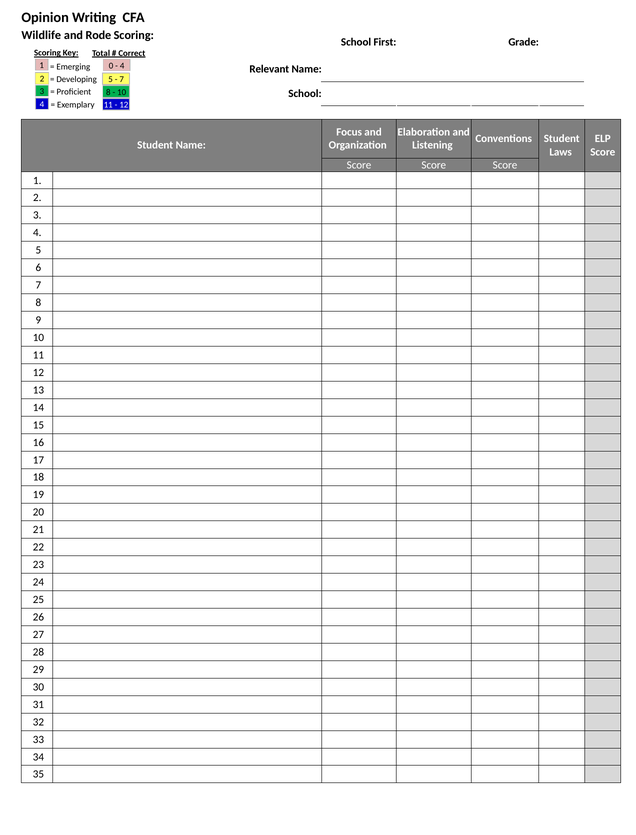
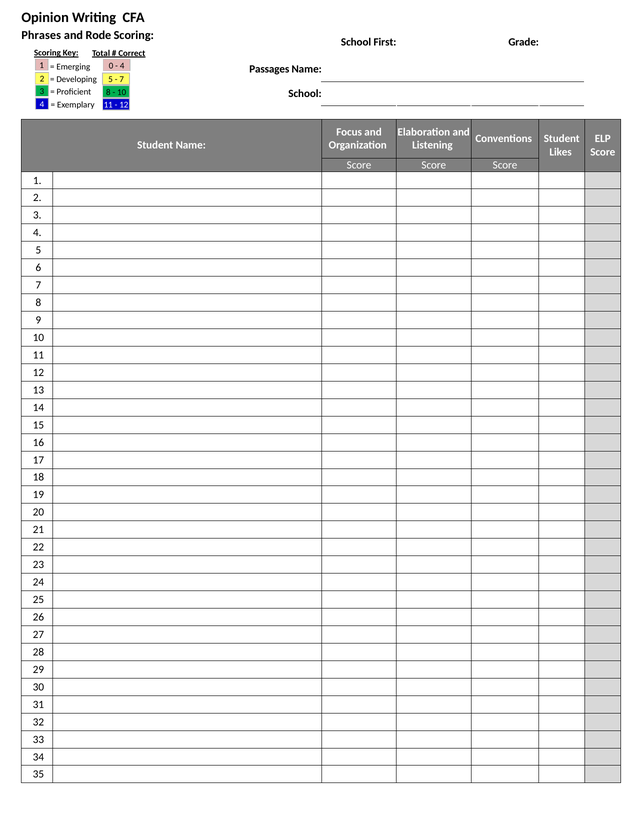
Wildlife: Wildlife -> Phrases (41, 35)
Relevant: Relevant -> Passages (269, 69)
Laws: Laws -> Likes (561, 152)
